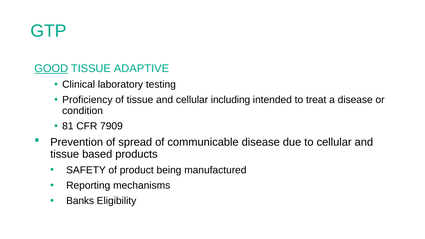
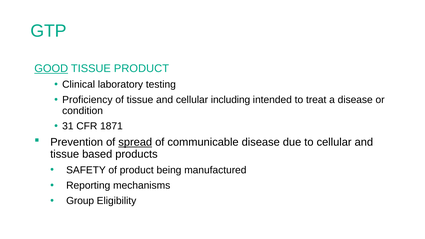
TISSUE ADAPTIVE: ADAPTIVE -> PRODUCT (141, 69)
81: 81 -> 31 (68, 126)
7909: 7909 -> 1871 (111, 126)
spread underline: none -> present (135, 142)
Banks: Banks -> Group (80, 201)
